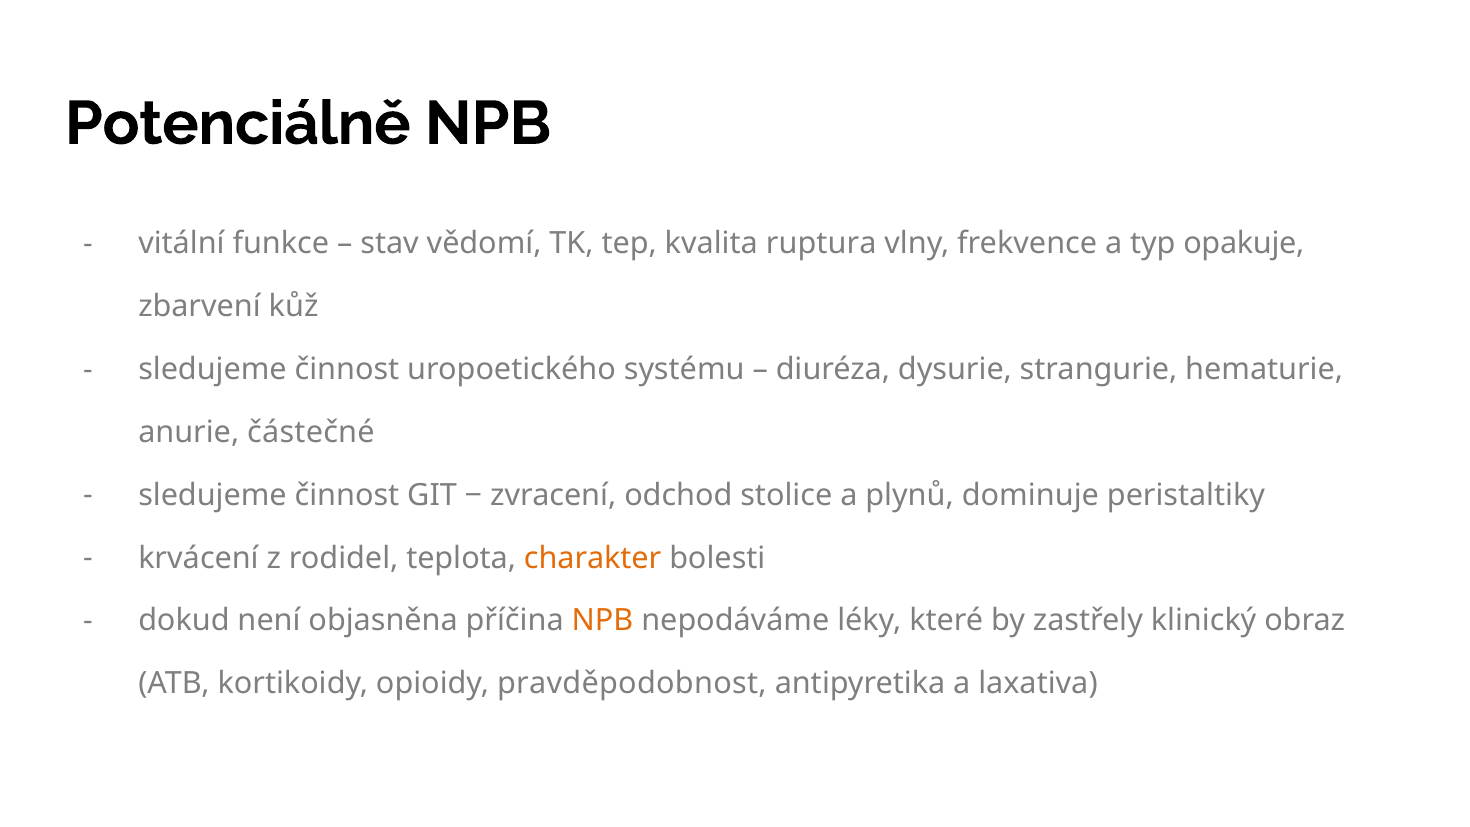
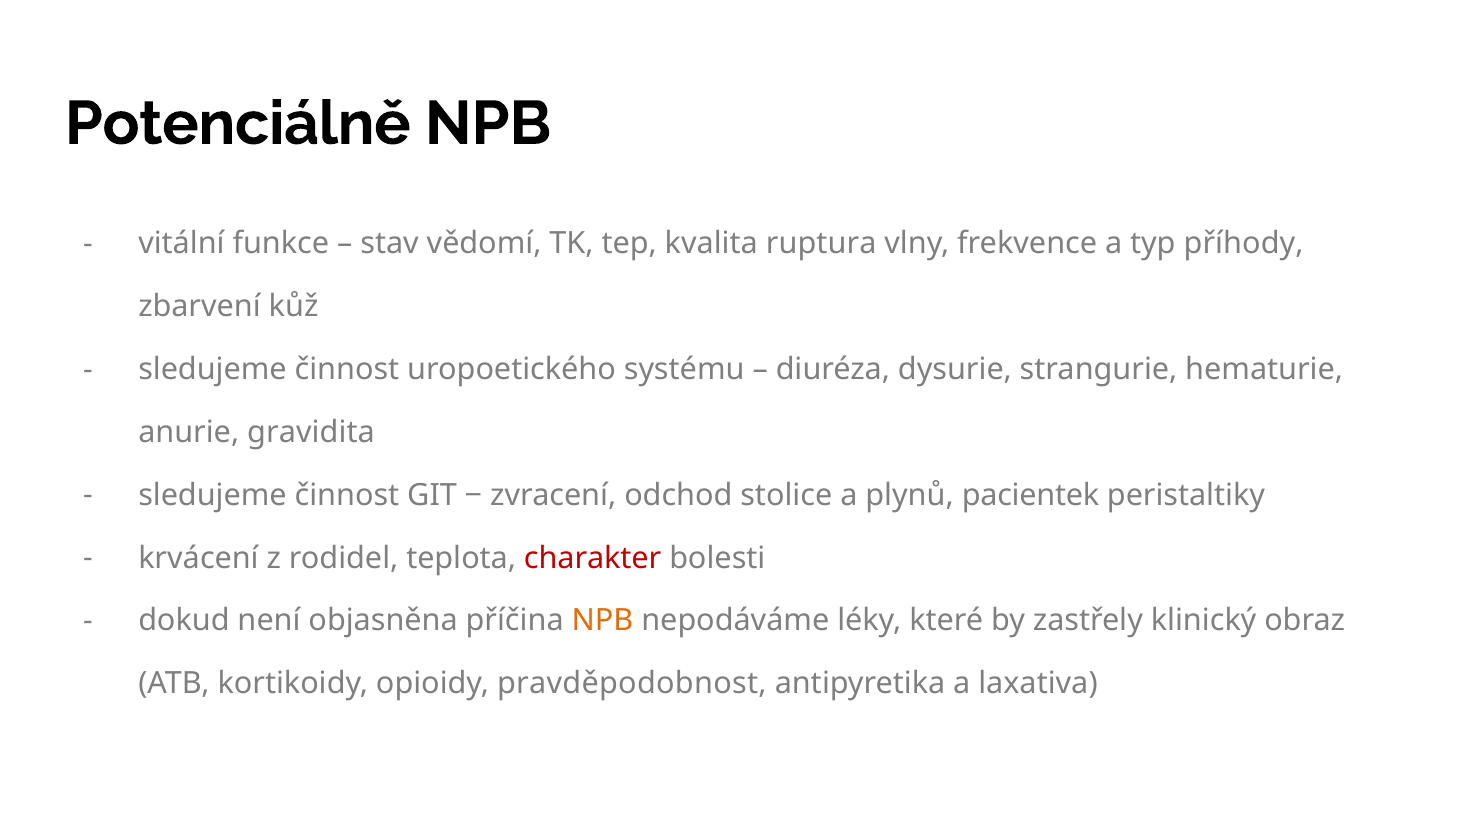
opakuje: opakuje -> příhody (1244, 244)
částečné: částečné -> gravidita (311, 432)
dominuje: dominuje -> pacientek (1031, 495)
charakter colour: orange -> red (593, 558)
